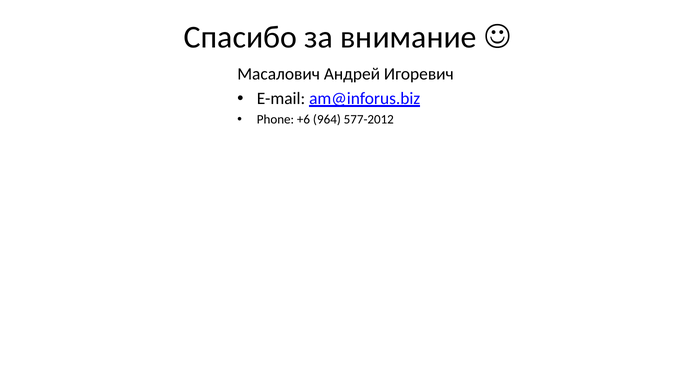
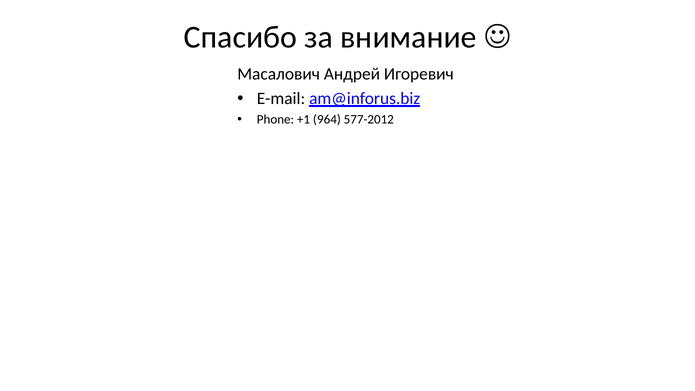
+6: +6 -> +1 (303, 119)
